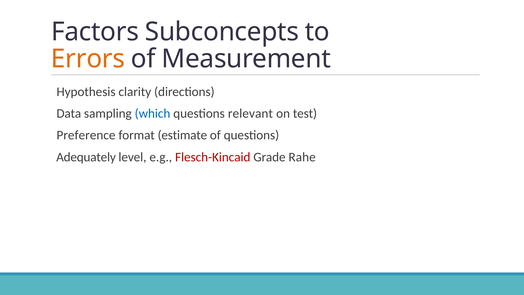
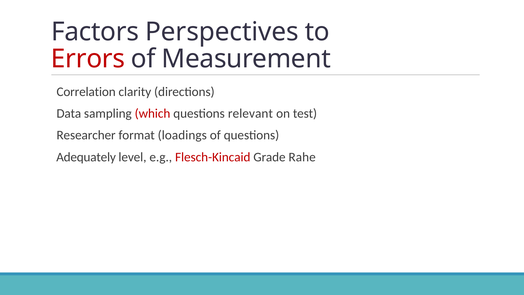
Subconcepts: Subconcepts -> Perspectives (222, 32)
Errors colour: orange -> red (88, 59)
Hypothesis: Hypothesis -> Correlation (86, 92)
which colour: blue -> red (153, 113)
Preference: Preference -> Researcher (86, 135)
estimate: estimate -> loadings (182, 135)
